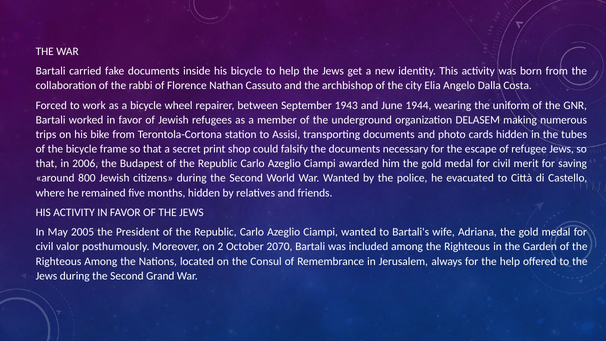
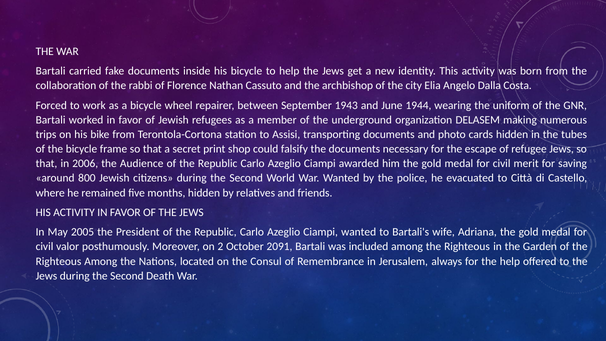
Budapest: Budapest -> Audience (142, 164)
2070: 2070 -> 2091 (279, 247)
Grand: Grand -> Death (160, 276)
